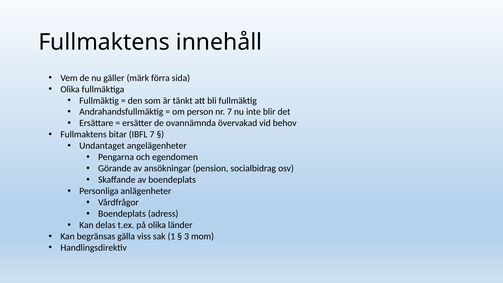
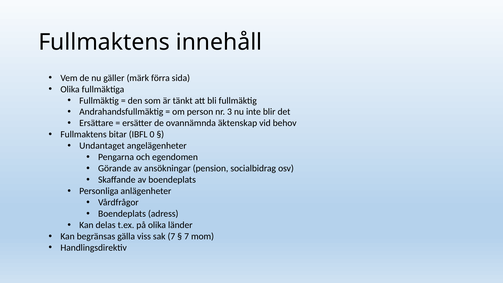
nr 7: 7 -> 3 (230, 112)
övervakad: övervakad -> äktenskap (238, 123)
IBFL 7: 7 -> 0 (152, 134)
sak 1: 1 -> 7 (171, 236)
3: 3 -> 7 (187, 236)
